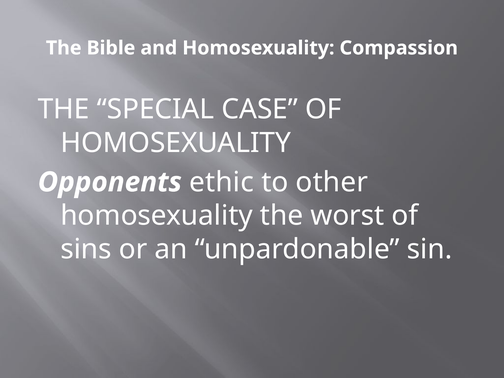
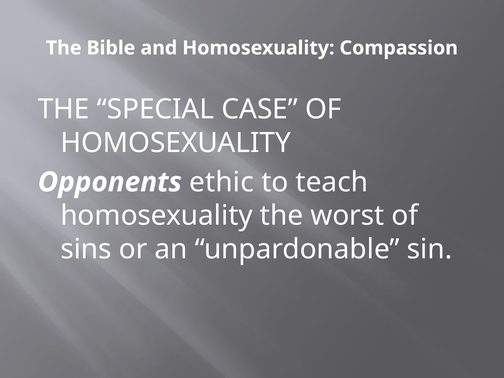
other: other -> teach (332, 182)
